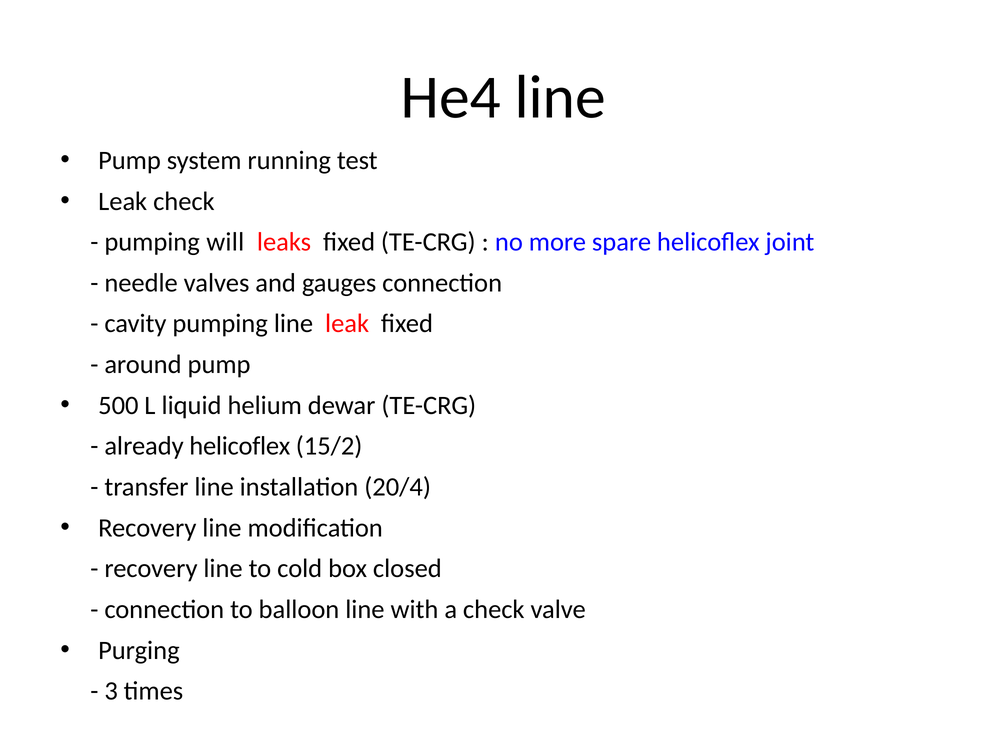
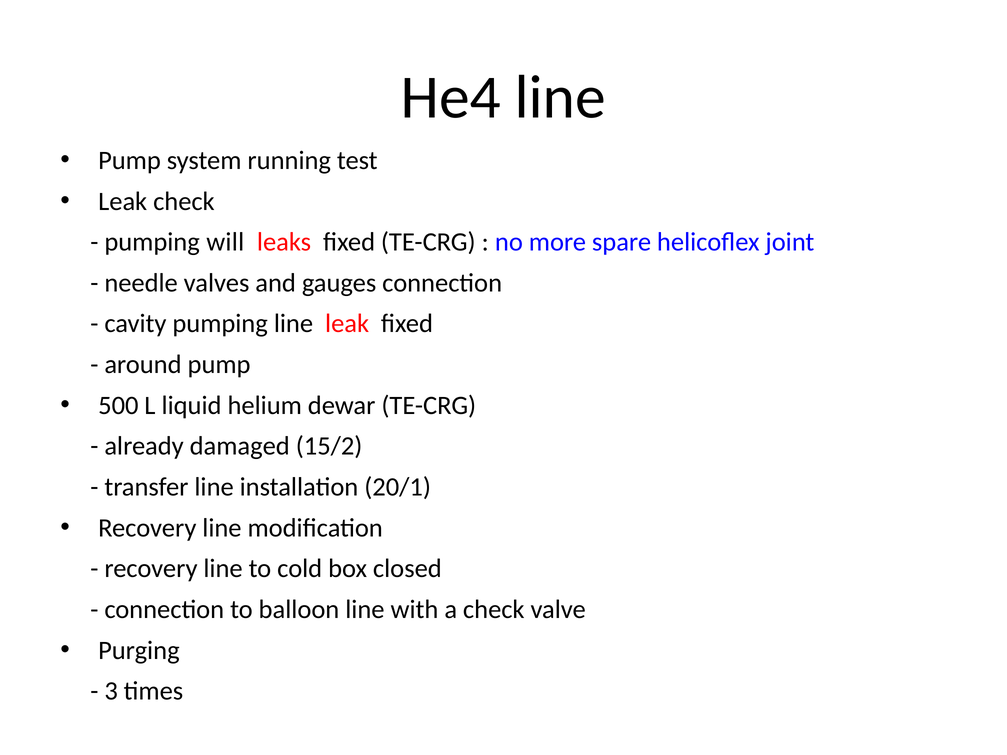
already helicoflex: helicoflex -> damaged (240, 446)
20/4: 20/4 -> 20/1 (398, 487)
